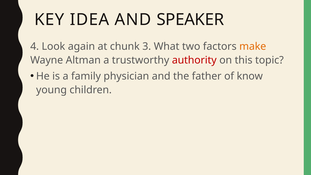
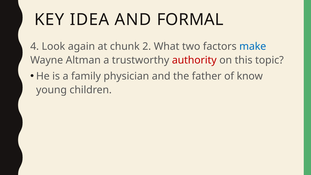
SPEAKER: SPEAKER -> FORMAL (190, 20)
3: 3 -> 2 (147, 47)
make colour: orange -> blue (253, 47)
